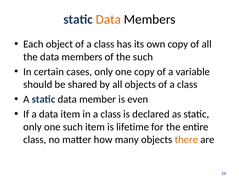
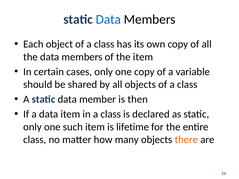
Data colour: orange -> blue (108, 19)
the such: such -> item (143, 57)
even: even -> then (138, 99)
